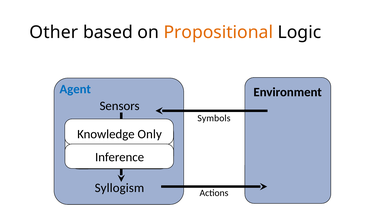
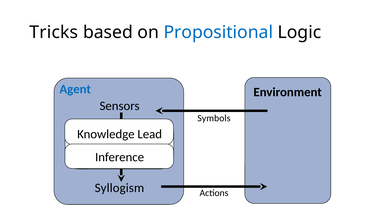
Other: Other -> Tricks (54, 32)
Propositional colour: orange -> blue (218, 32)
Only: Only -> Lead (150, 134)
